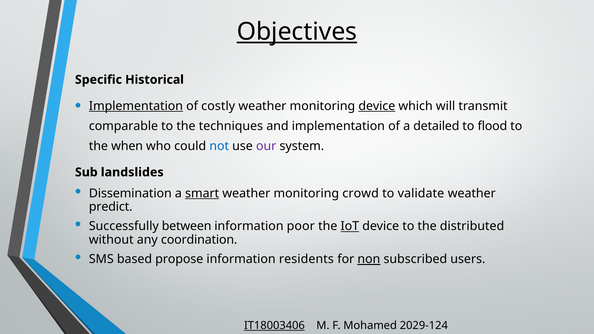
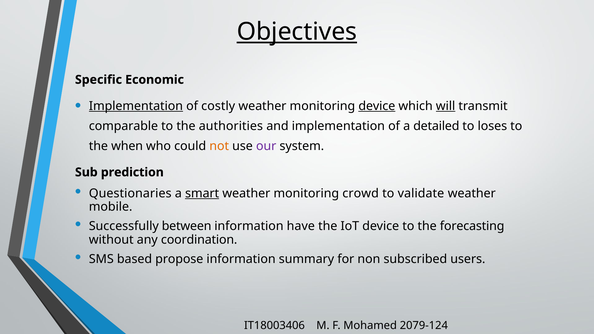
Historical: Historical -> Economic (155, 80)
will underline: none -> present (446, 106)
techniques: techniques -> authorities (231, 126)
flood: flood -> loses (492, 126)
not colour: blue -> orange (219, 146)
landslides: landslides -> prediction (132, 172)
Dissemination: Dissemination -> Questionaries (130, 193)
predict: predict -> mobile (111, 207)
poor: poor -> have (301, 226)
IoT underline: present -> none (350, 226)
distributed: distributed -> forecasting (472, 226)
residents: residents -> summary (306, 259)
non underline: present -> none (369, 259)
IT18003406 underline: present -> none (274, 326)
2029-124: 2029-124 -> 2079-124 (424, 326)
